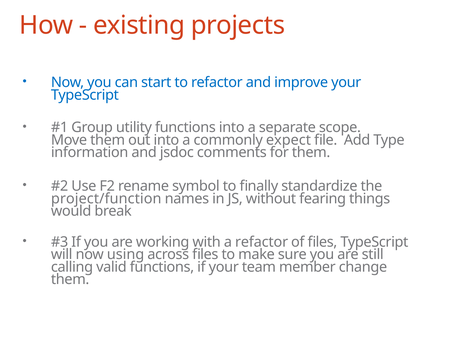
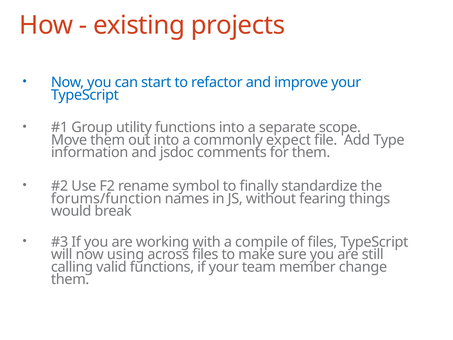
project/function: project/function -> forums/function (106, 198)
a refactor: refactor -> compile (262, 242)
